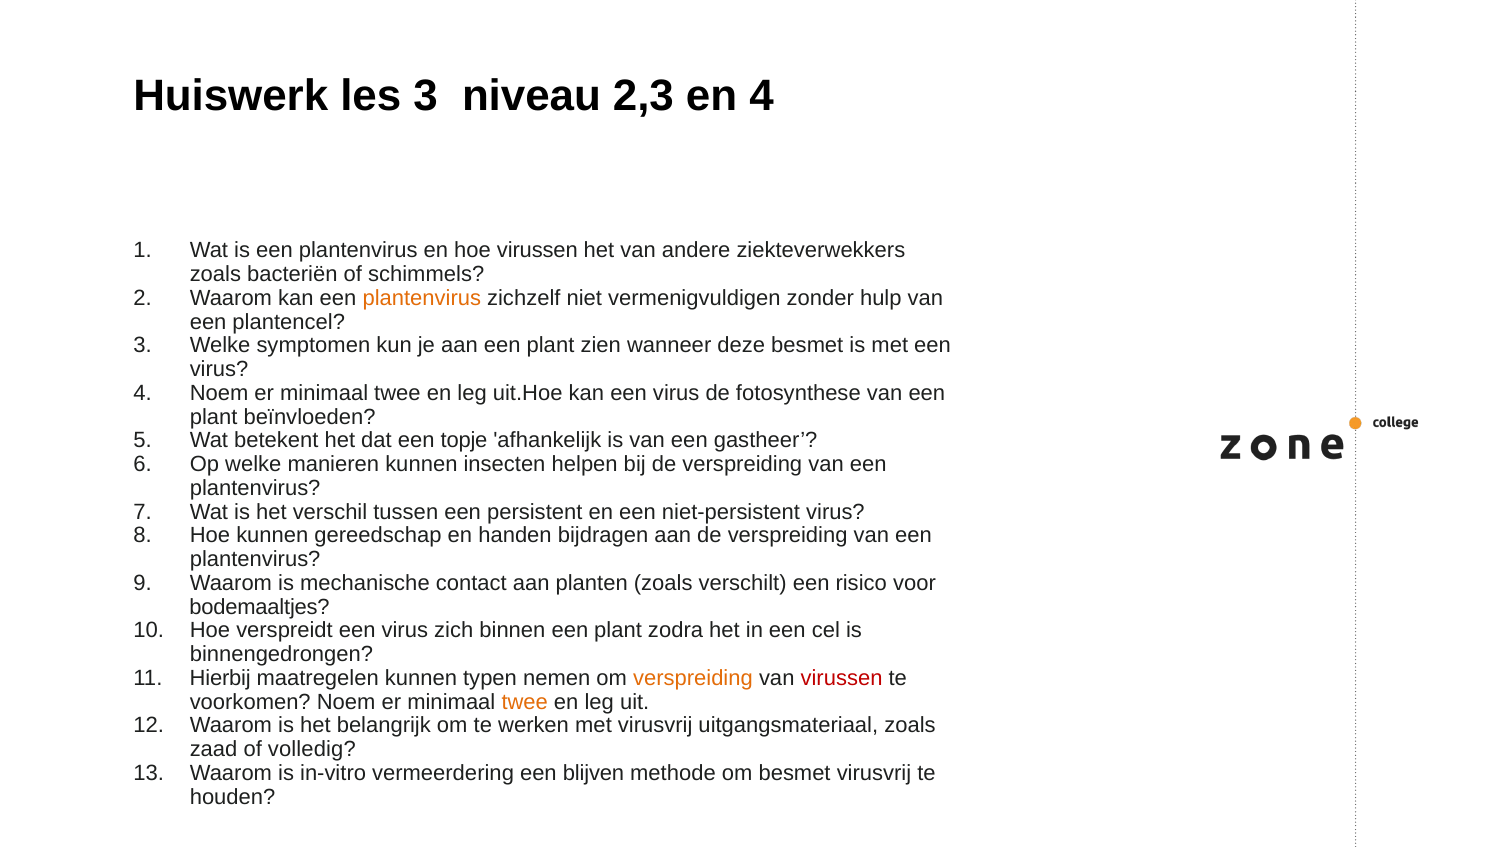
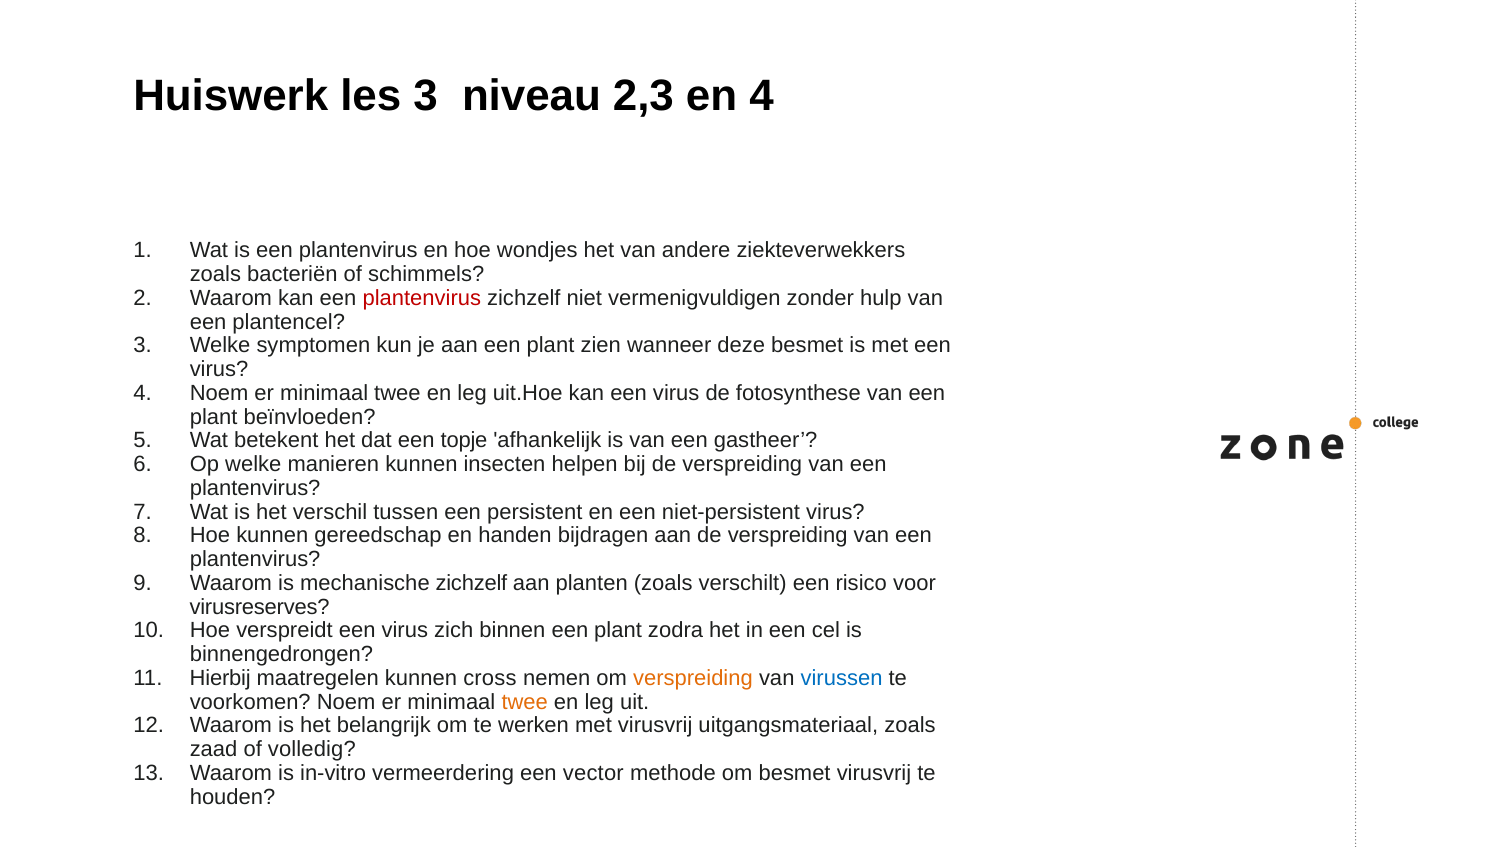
hoe virussen: virussen -> wondjes (537, 251)
plantenvirus colour: orange -> red (422, 298)
mechanische contact: contact -> zichzelf (471, 583)
bodemaaltjes: bodemaaltjes -> virusreserves (260, 607)
typen: typen -> cross (490, 678)
virussen colour: red -> blue (842, 678)
blijven: blijven -> vector (593, 773)
